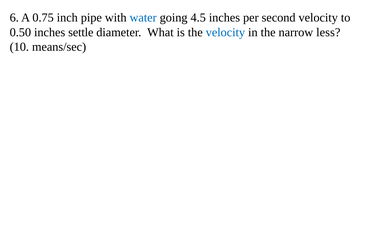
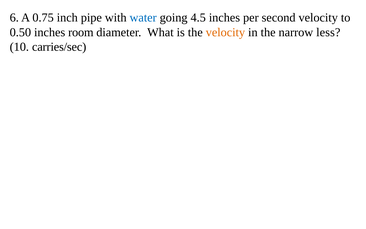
settle: settle -> room (81, 32)
velocity colour: blue -> orange (225, 32)
means/sec: means/sec -> carries/sec (59, 47)
